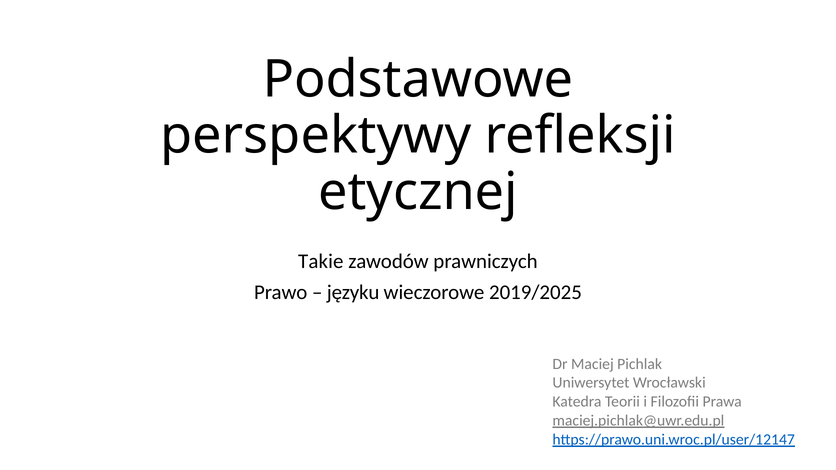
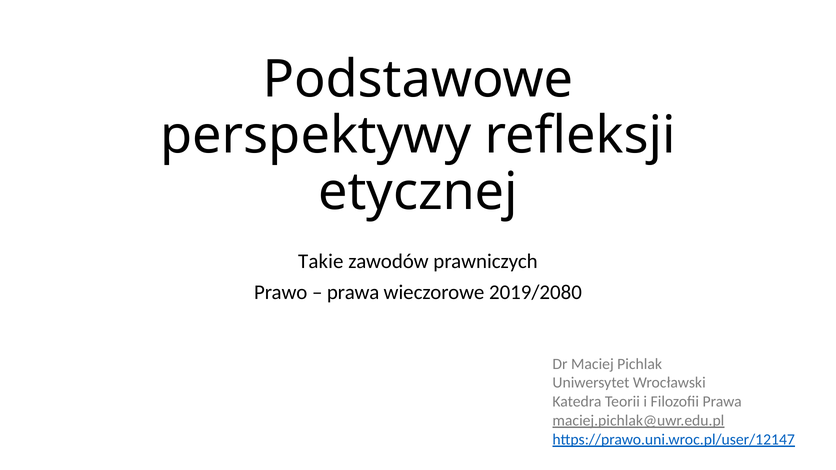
języku: języku -> prawa (353, 293)
2019/2025: 2019/2025 -> 2019/2080 (535, 293)
